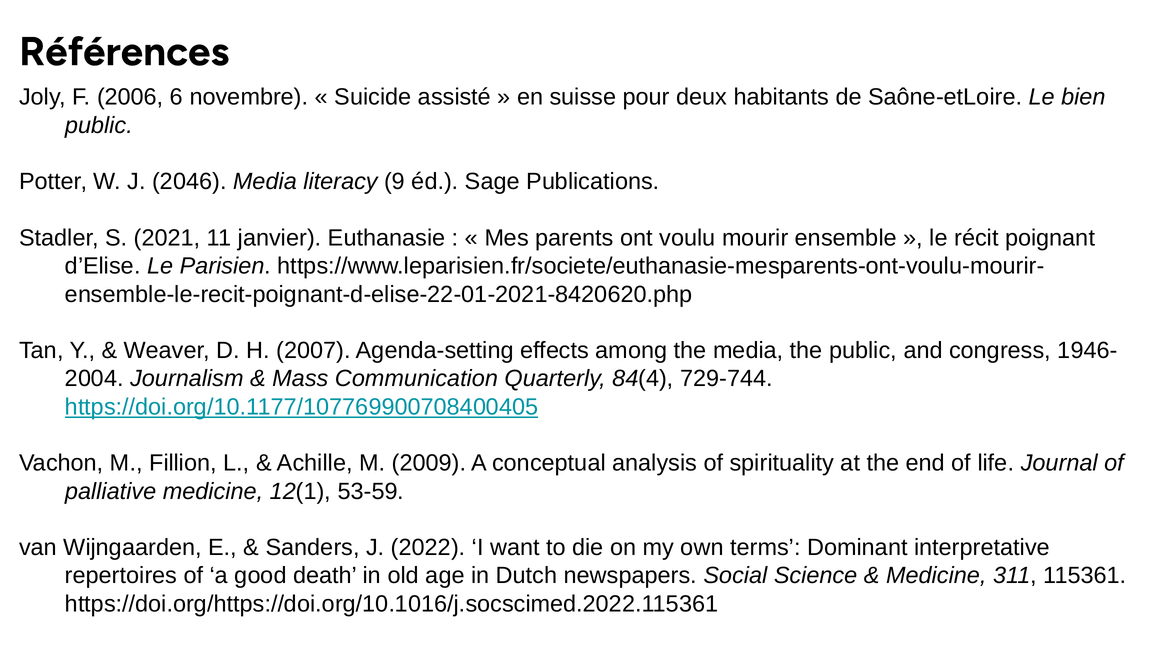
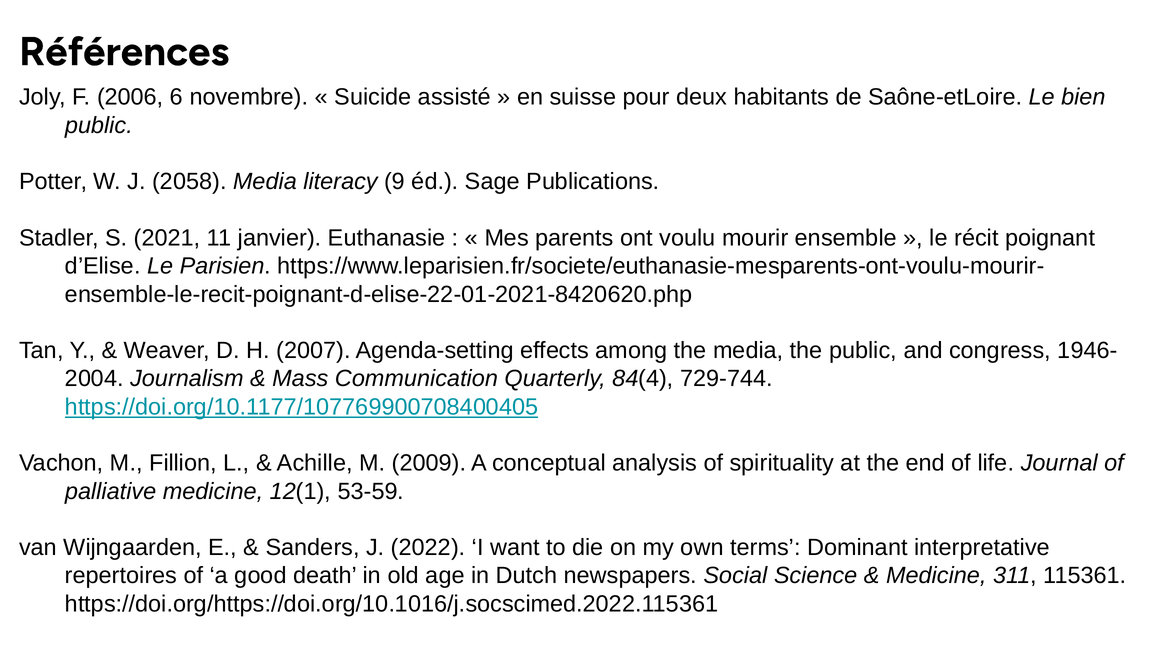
2046: 2046 -> 2058 (189, 182)
